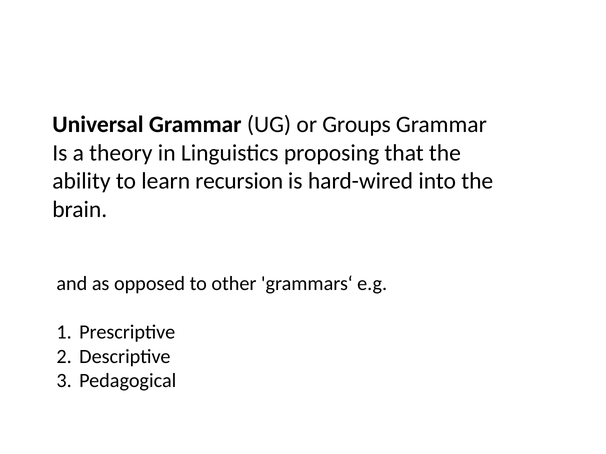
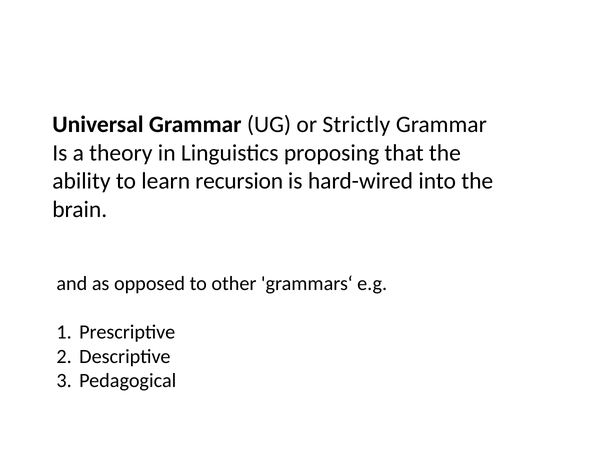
Groups: Groups -> Strictly (356, 125)
